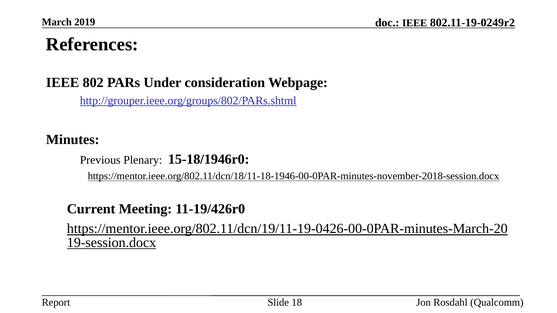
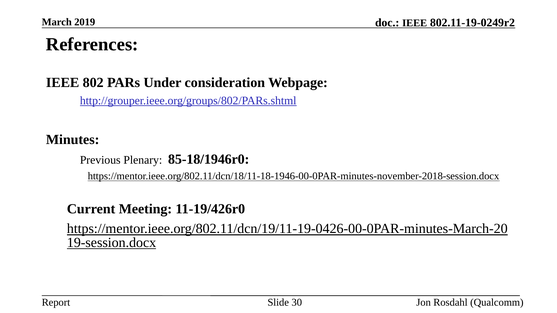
15-18/1946r0: 15-18/1946r0 -> 85-18/1946r0 (209, 159)
18: 18 -> 30 (297, 303)
